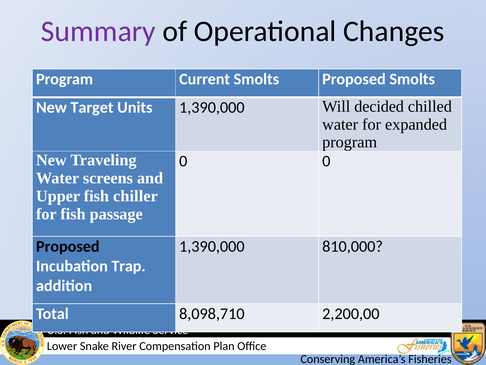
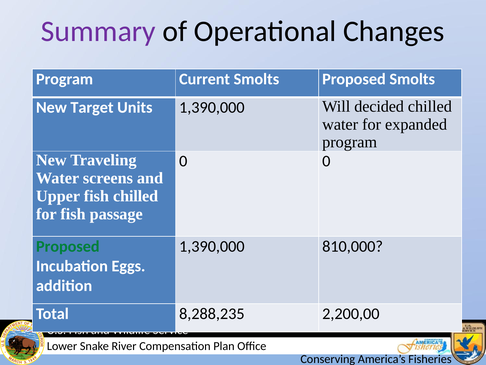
fish chiller: chiller -> chilled (136, 196)
Proposed colour: black -> green (68, 246)
Trap: Trap -> Eggs (128, 266)
8,098,710: 8,098,710 -> 8,288,235 (212, 313)
